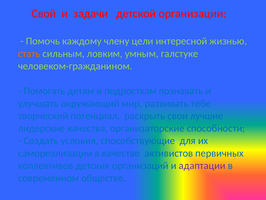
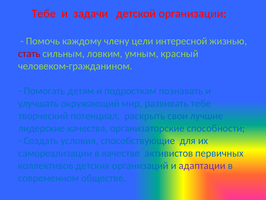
Свой: Свой -> Тебе (44, 14)
стать colour: orange -> red (29, 53)
галстуке: галстуке -> красный (180, 53)
